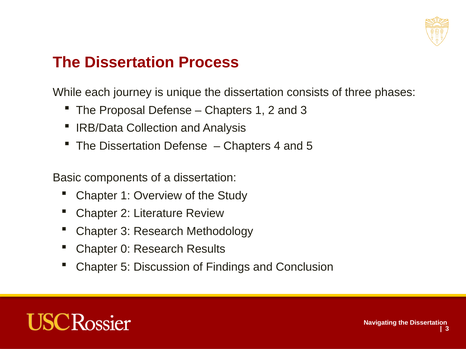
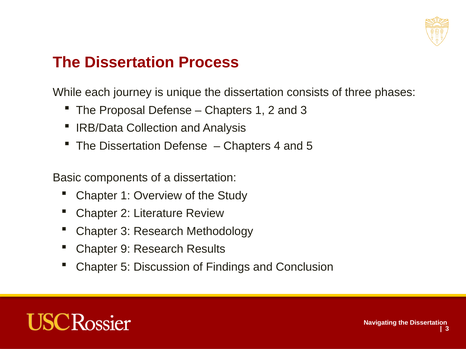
0: 0 -> 9 (125, 249)
